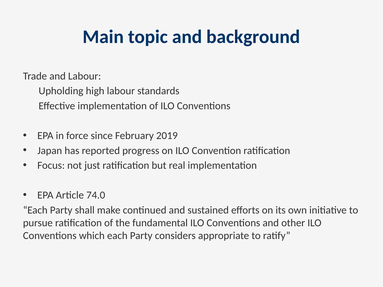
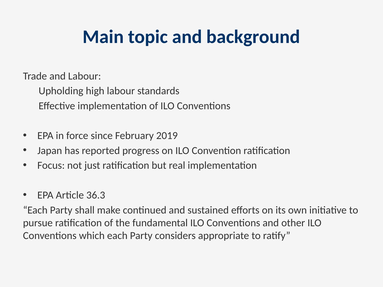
74.0: 74.0 -> 36.3 (96, 195)
